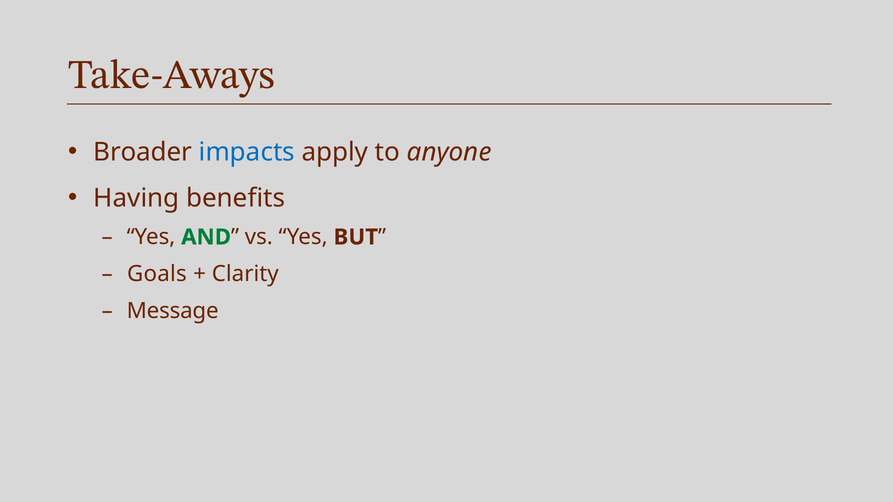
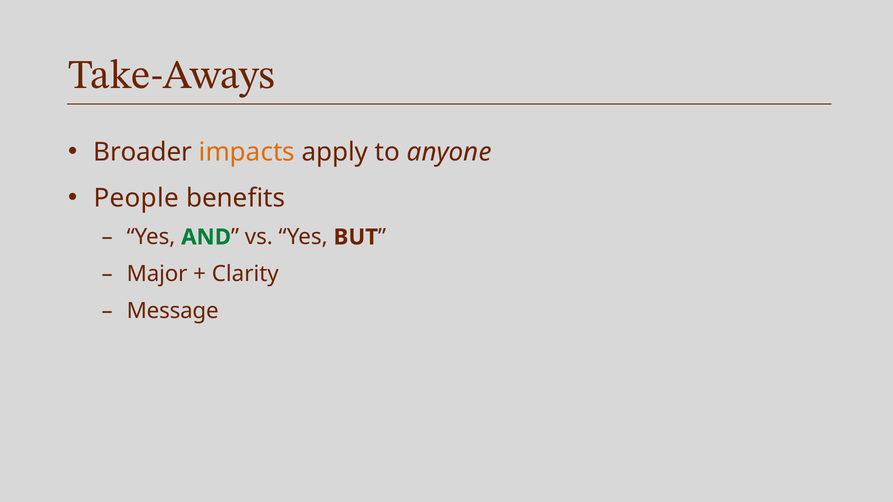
impacts colour: blue -> orange (247, 152)
Having: Having -> People (136, 198)
Goals: Goals -> Major (157, 274)
